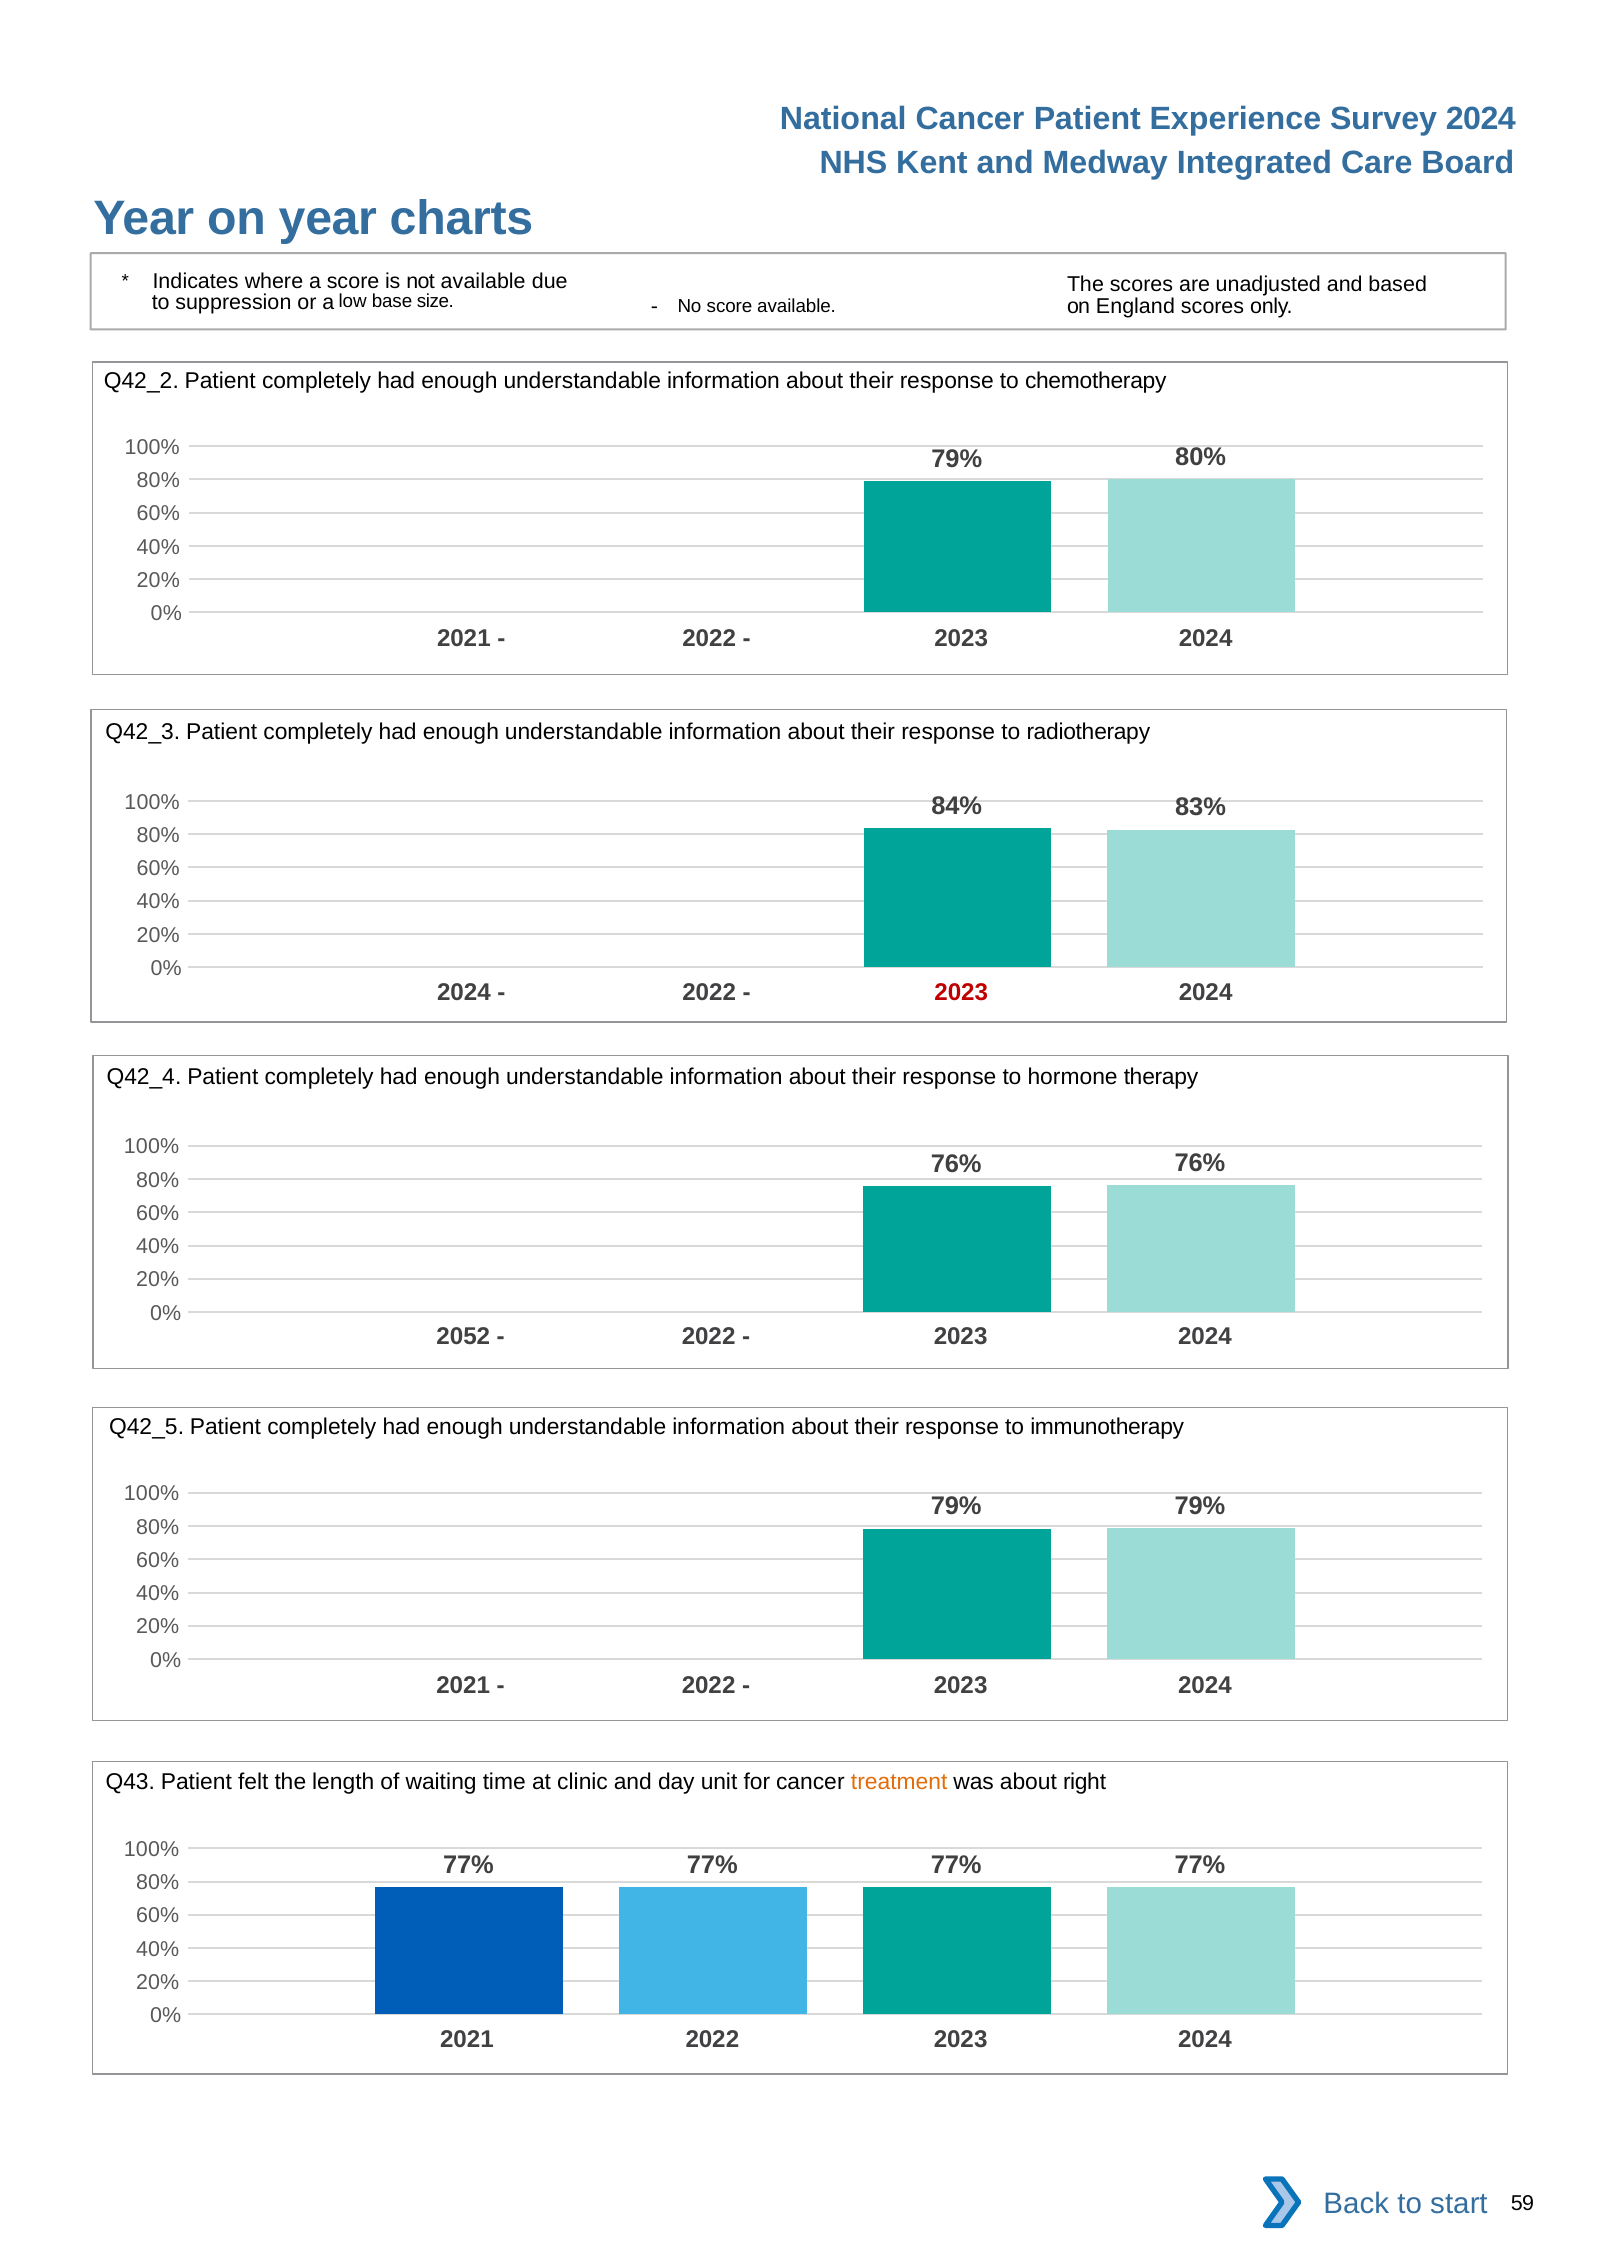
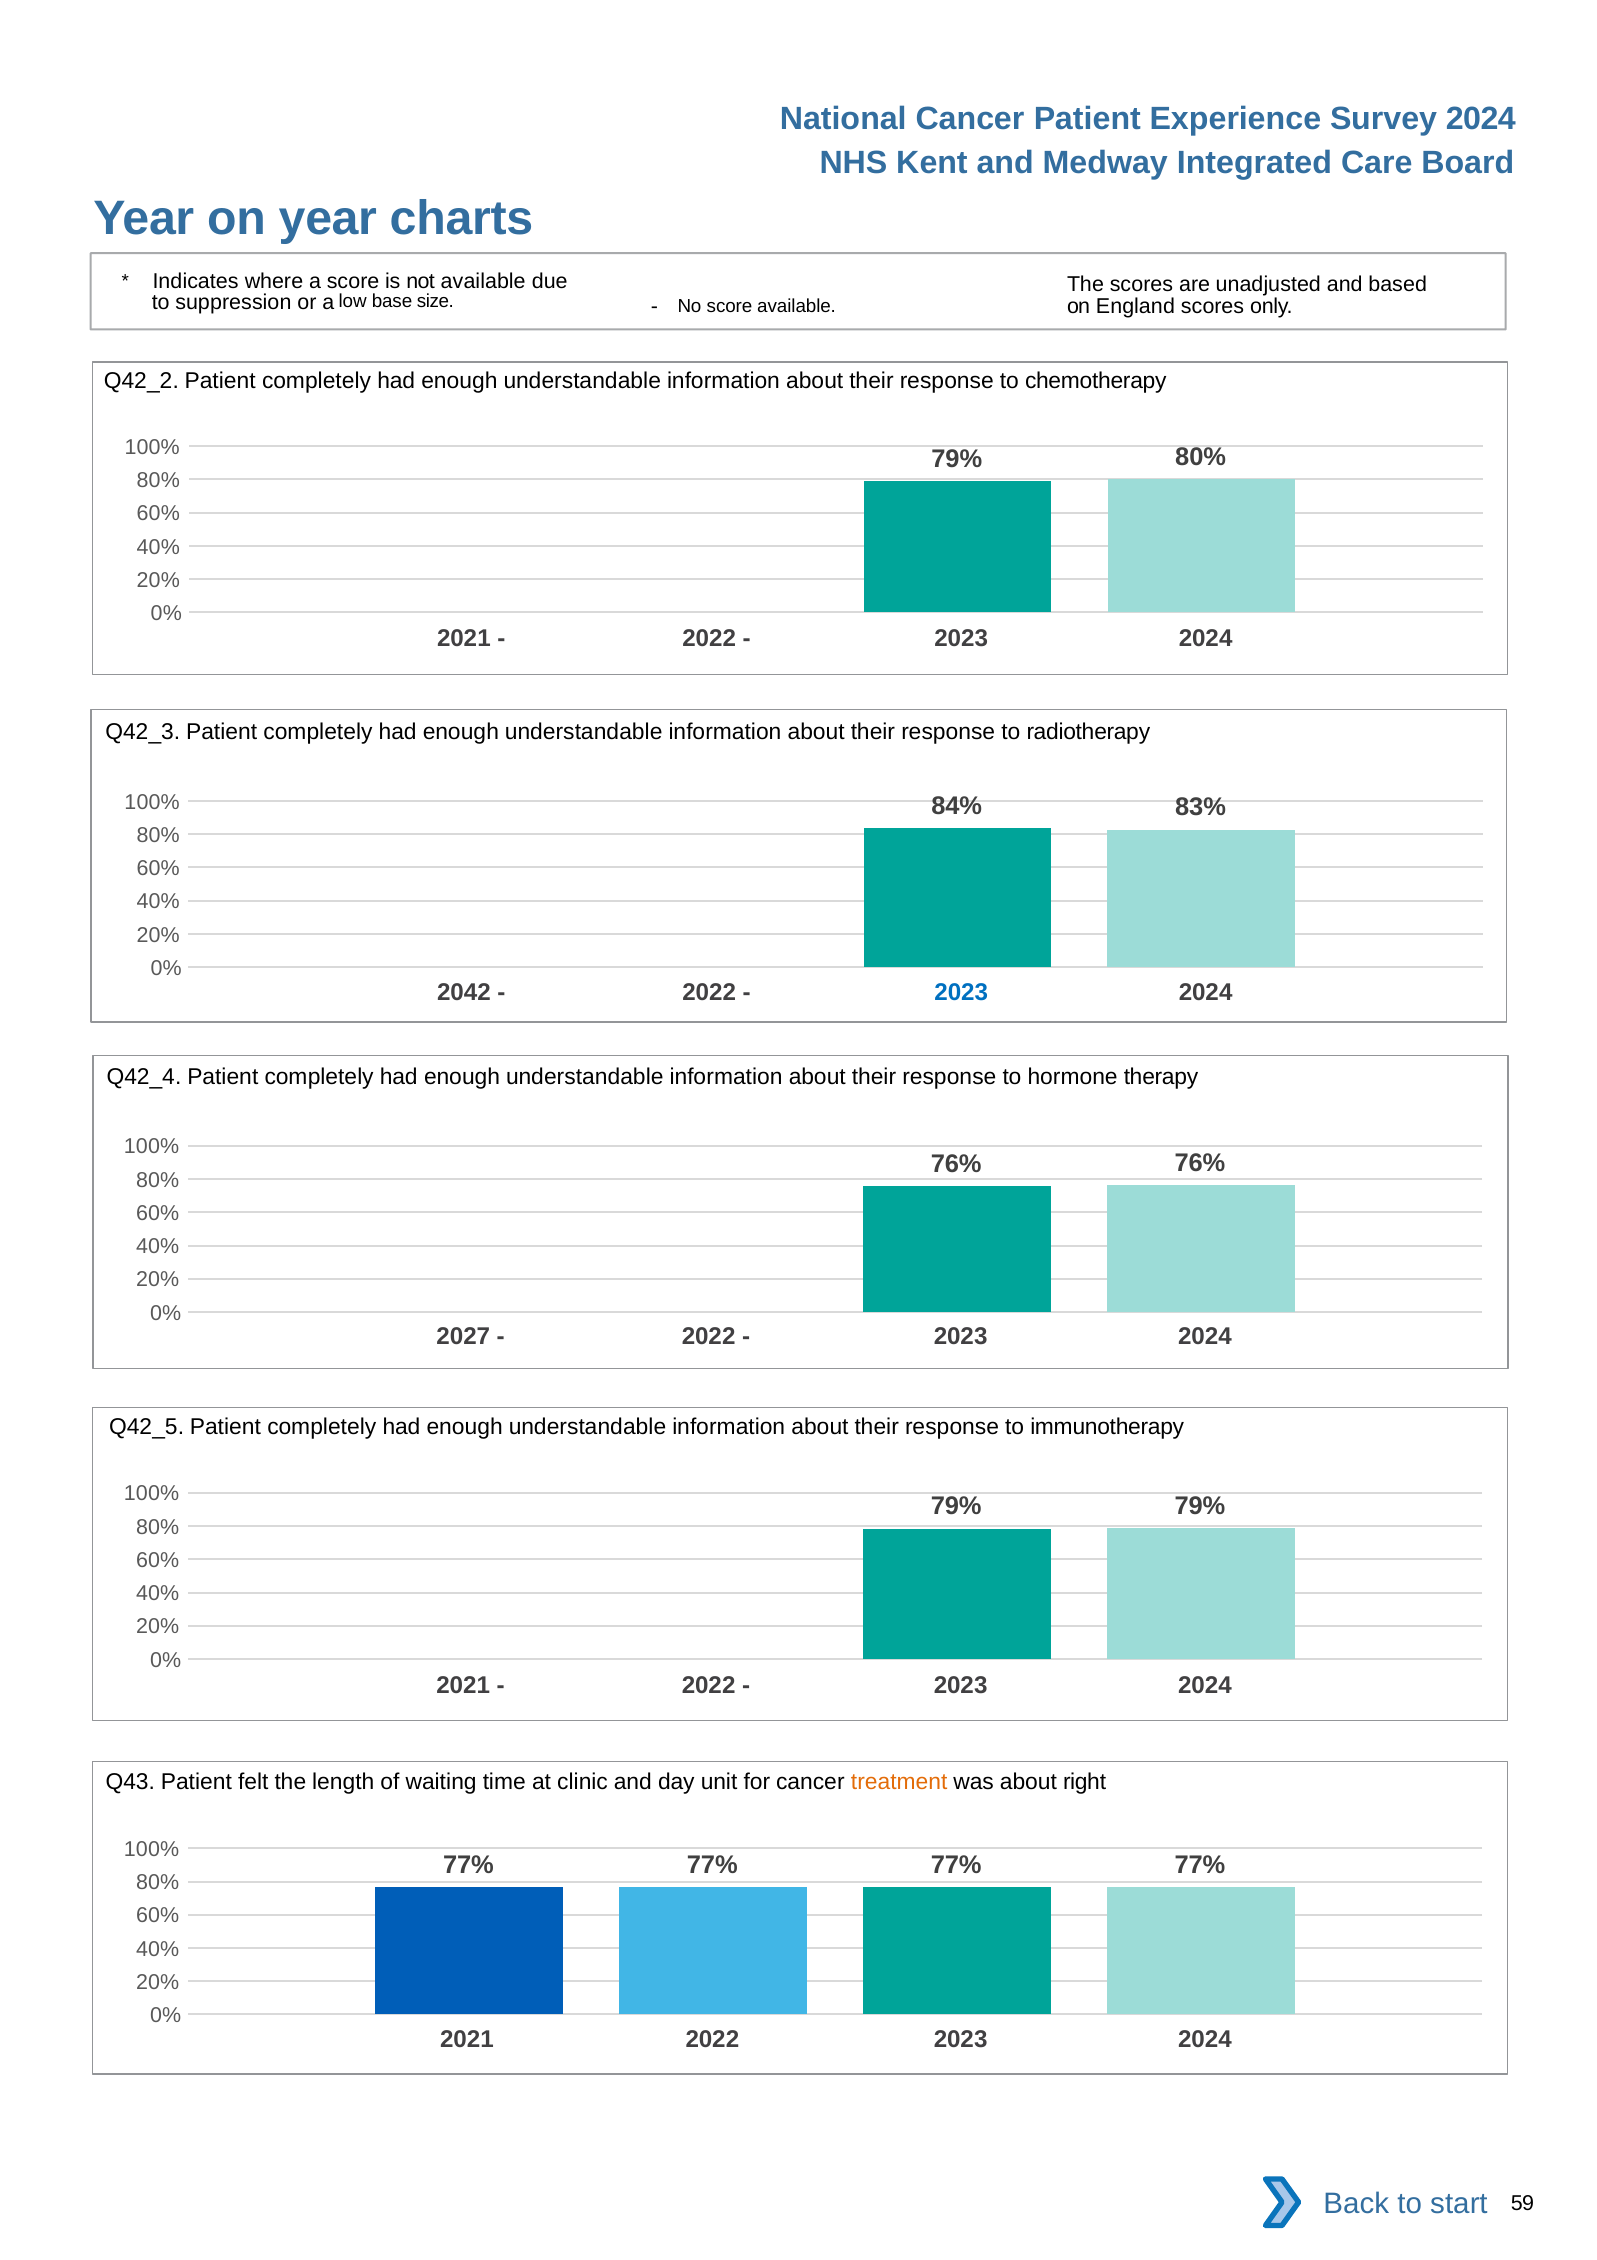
2024: 2024 -> 2042 (464, 993)
2023 colour: red -> blue (961, 993)
2052: 2052 -> 2027 (463, 1336)
